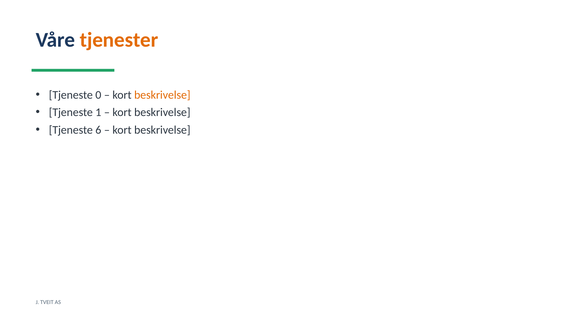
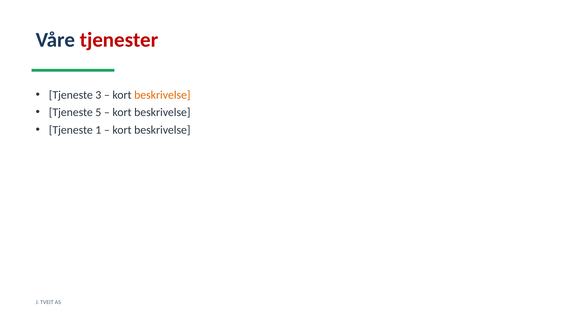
tjenester colour: orange -> red (119, 40)
0: 0 -> 3 (98, 95)
1: 1 -> 5 (98, 113)
6: 6 -> 1 (98, 130)
